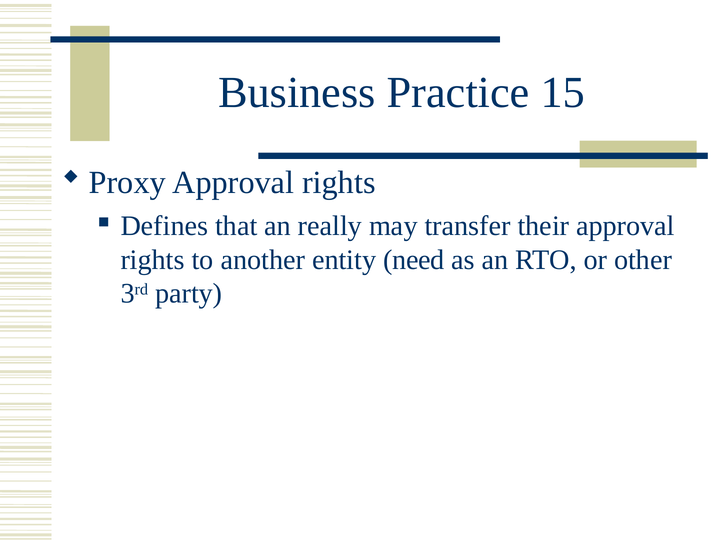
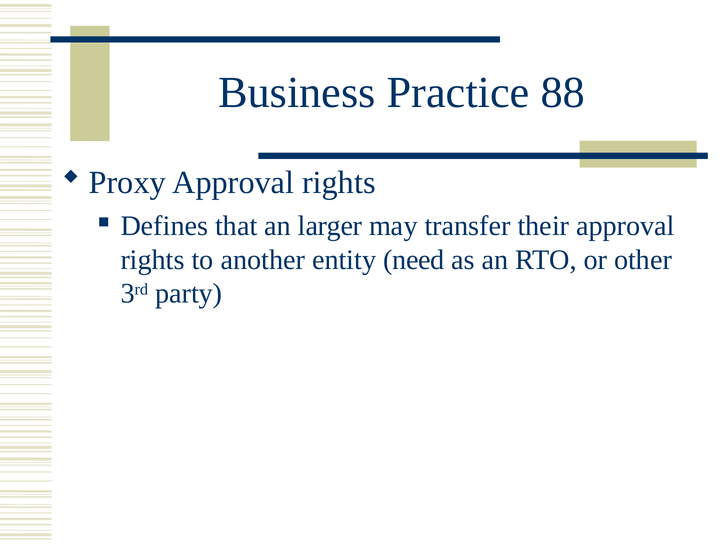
15: 15 -> 88 (563, 93)
really: really -> larger (330, 226)
